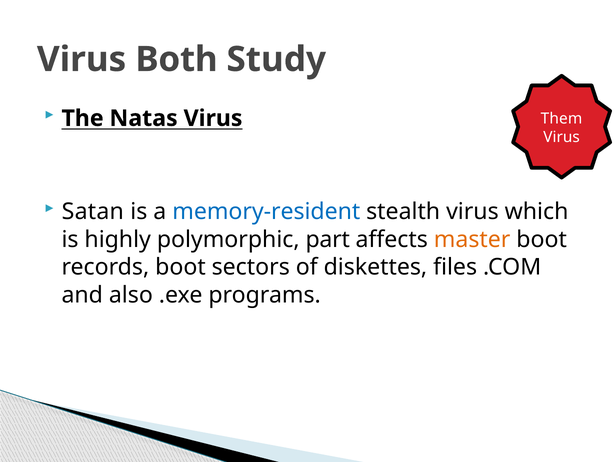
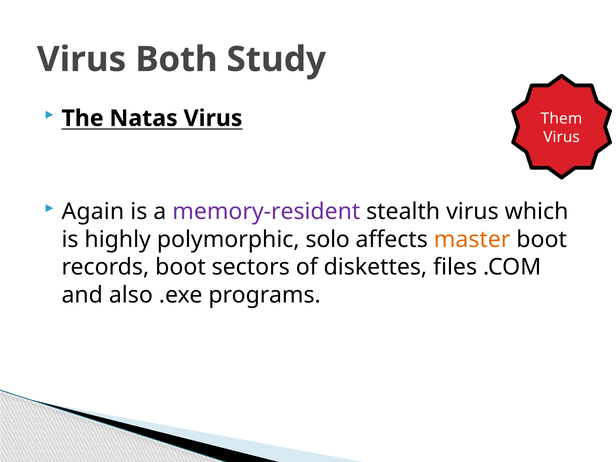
Satan: Satan -> Again (93, 212)
memory-resident colour: blue -> purple (266, 212)
part: part -> solo (328, 240)
